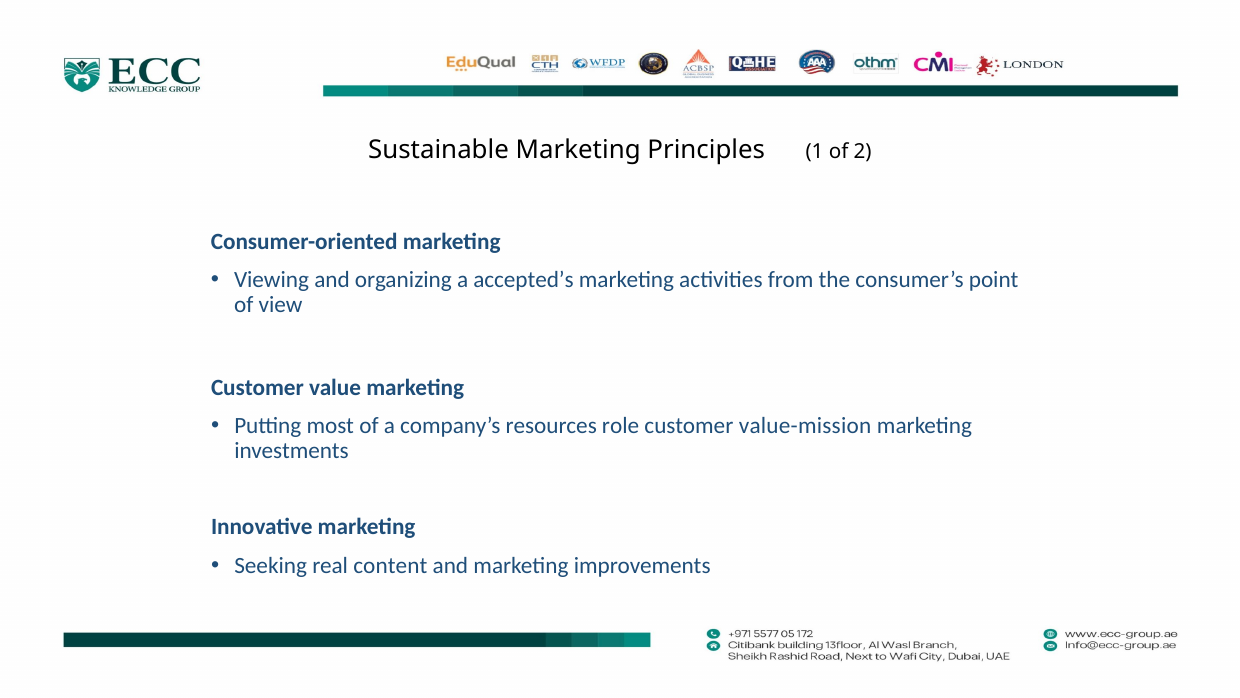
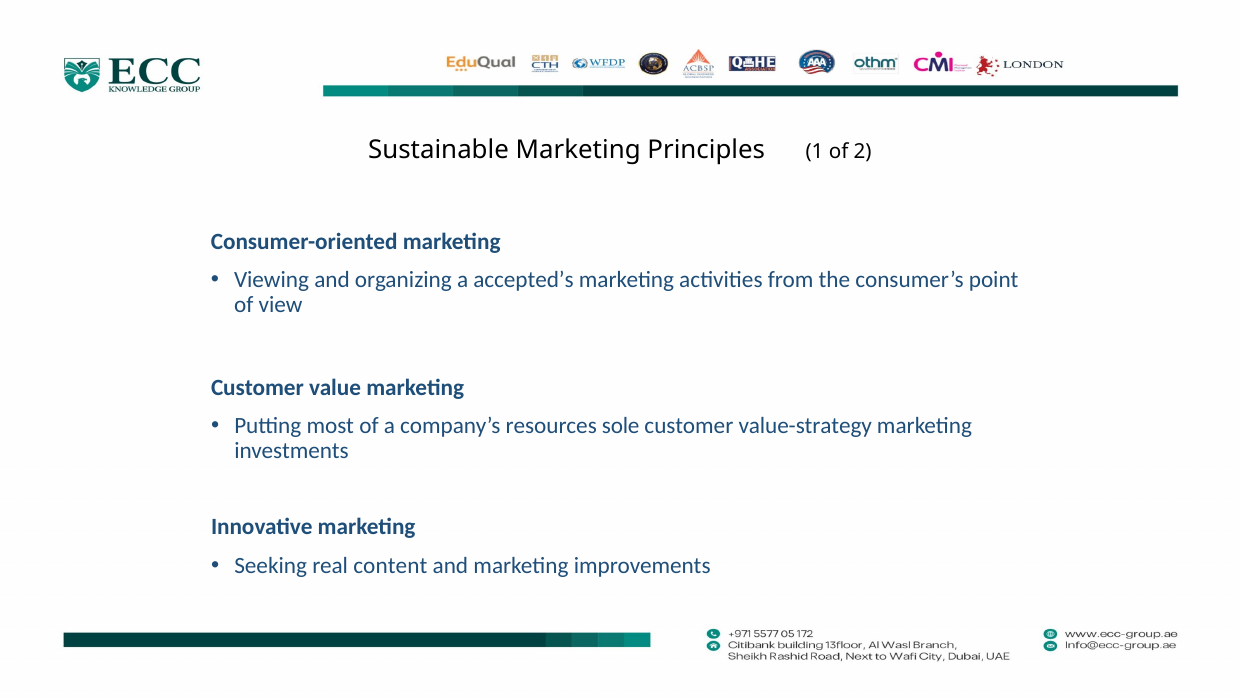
role: role -> sole (621, 425)
value-mission: value-mission -> value-strategy (805, 425)
